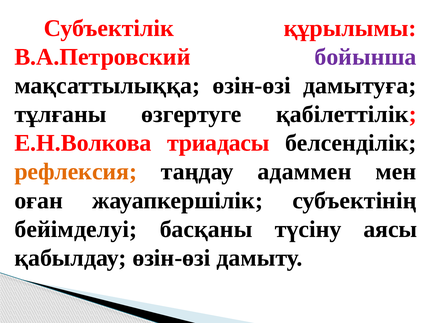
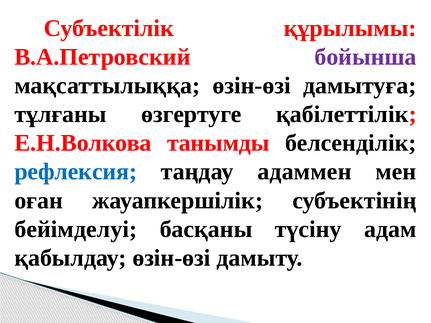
триадасы: триадасы -> танымды (218, 143)
рефлексия colour: orange -> blue (76, 172)
аясы: аясы -> адам (390, 229)
